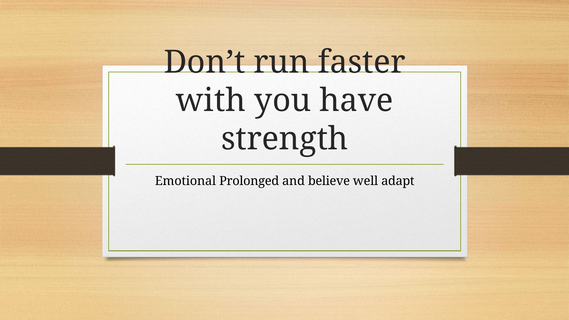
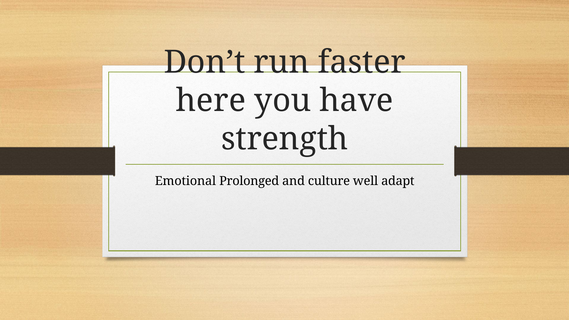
with: with -> here (211, 101)
believe: believe -> culture (329, 181)
